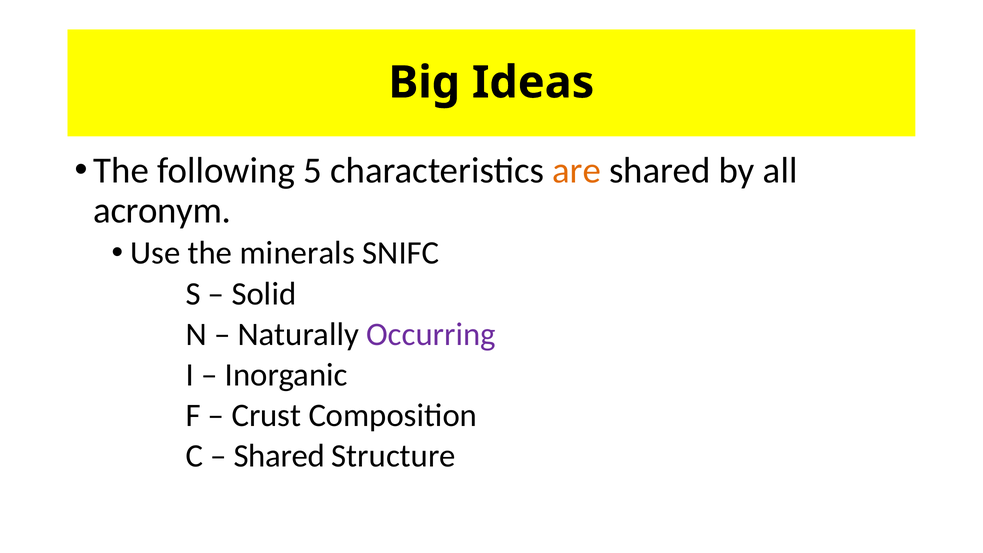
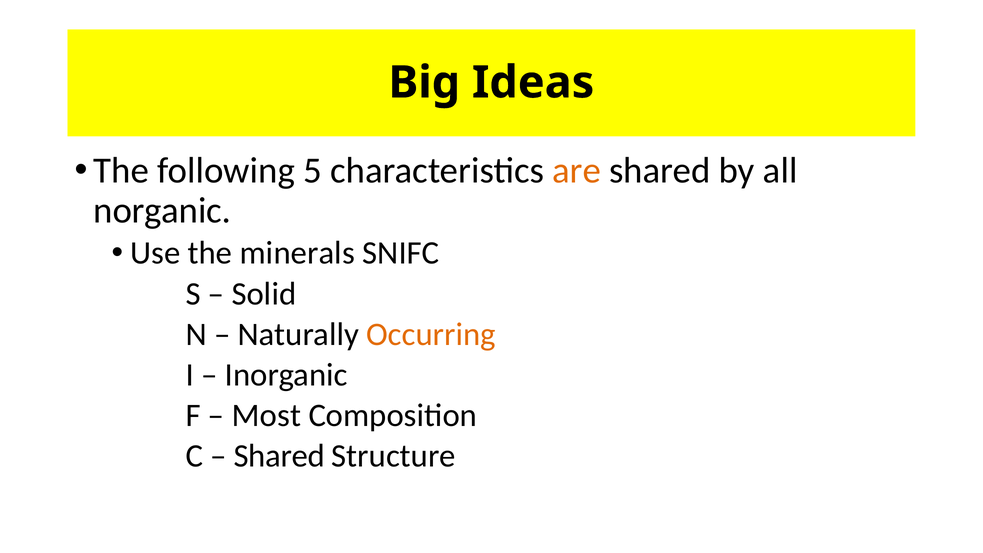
acronym: acronym -> norganic (162, 210)
Occurring colour: purple -> orange (431, 334)
Crust: Crust -> Most (266, 415)
